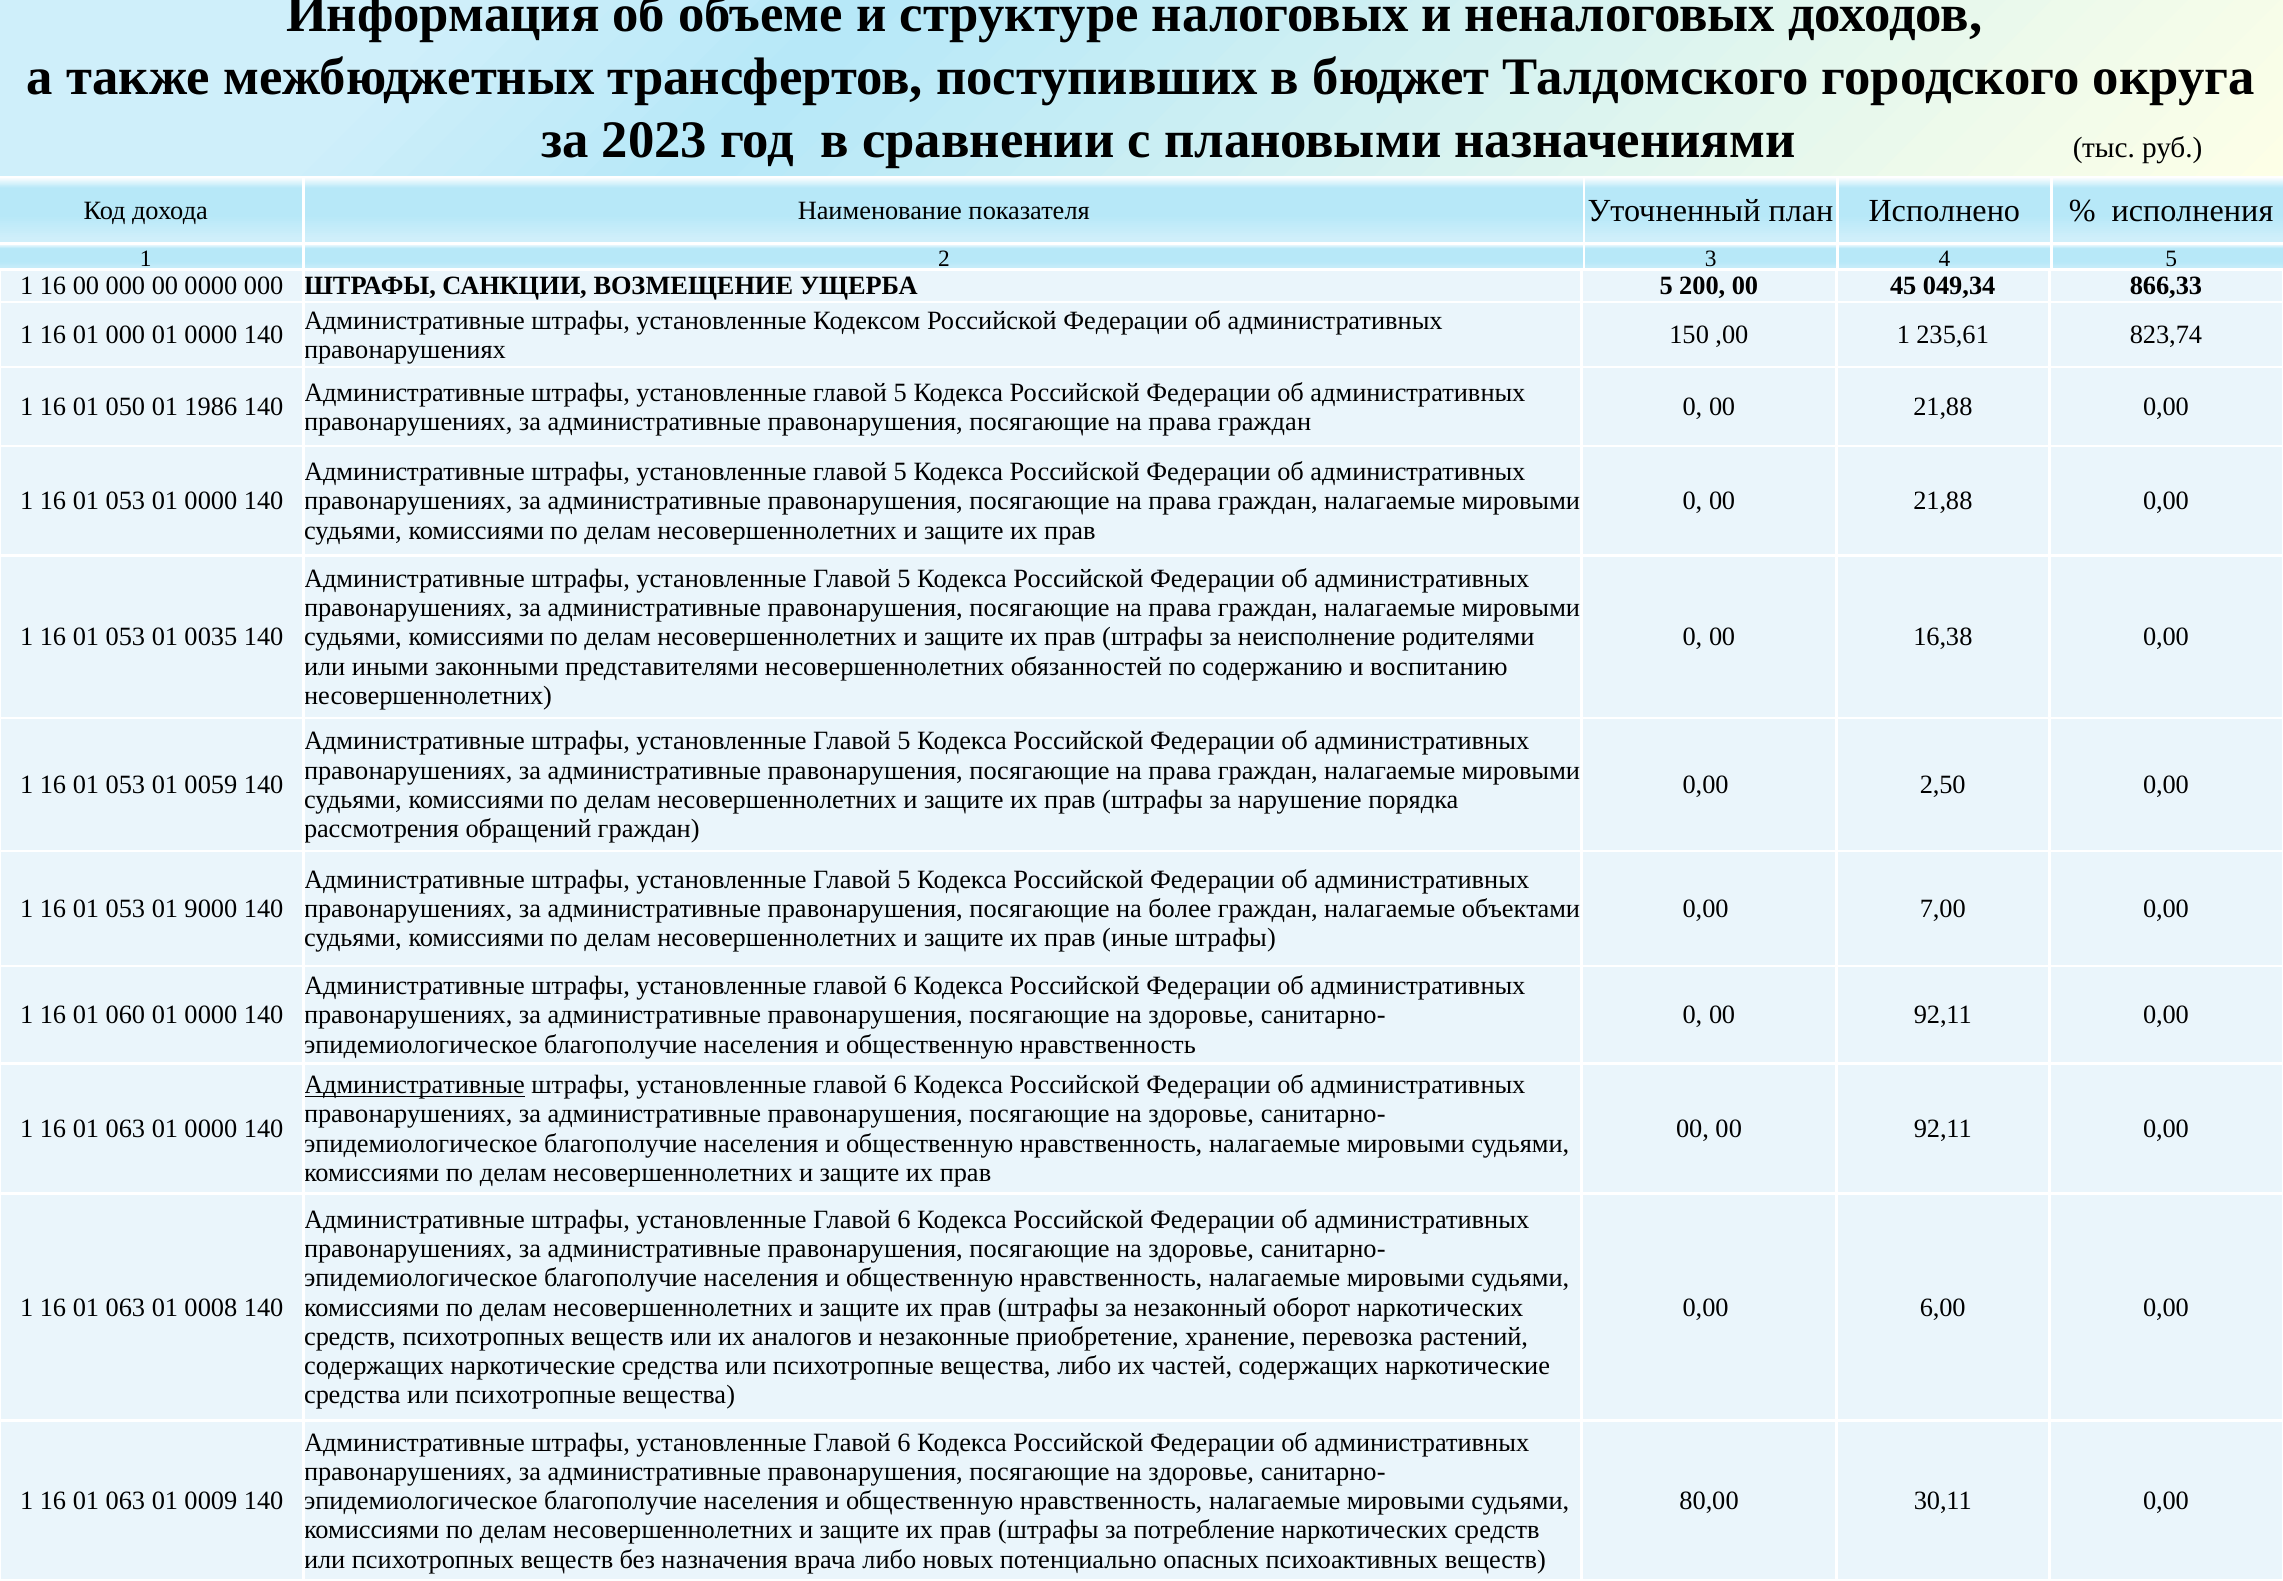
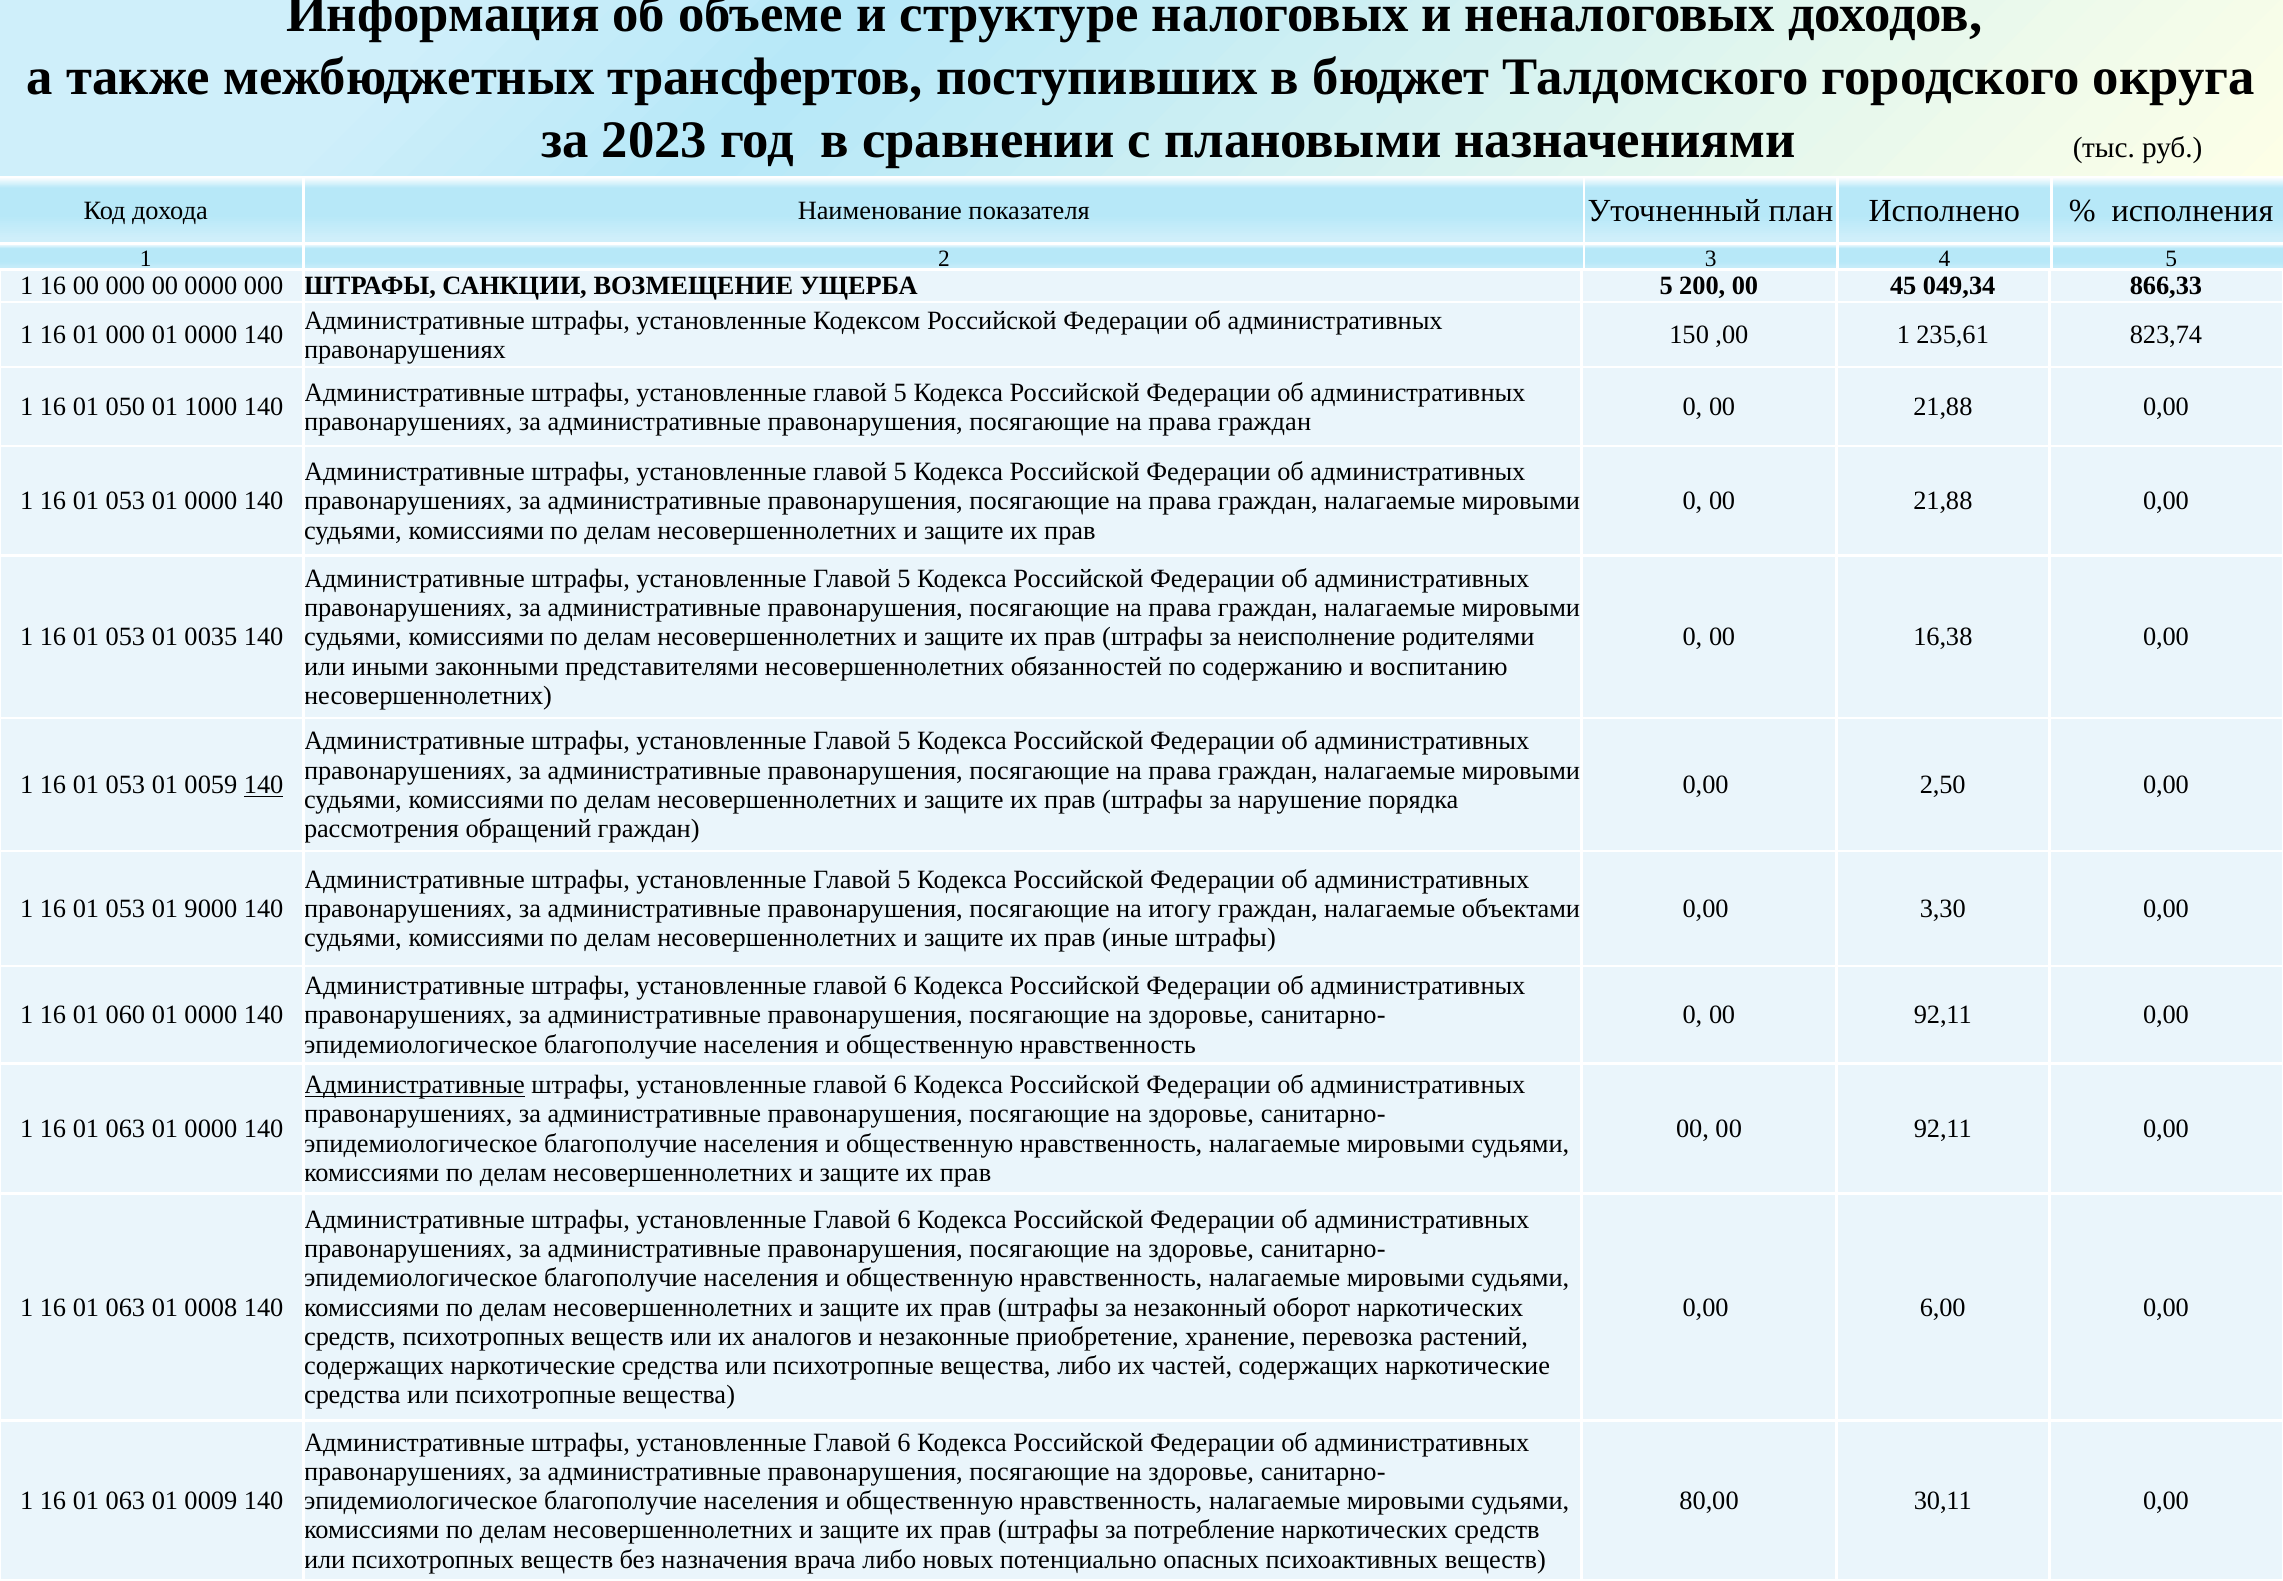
1986: 1986 -> 1000 (211, 407)
140 underline: none -> present (264, 785)
более: более -> итогу (1180, 909)
7,00: 7,00 -> 3,30 (1943, 909)
